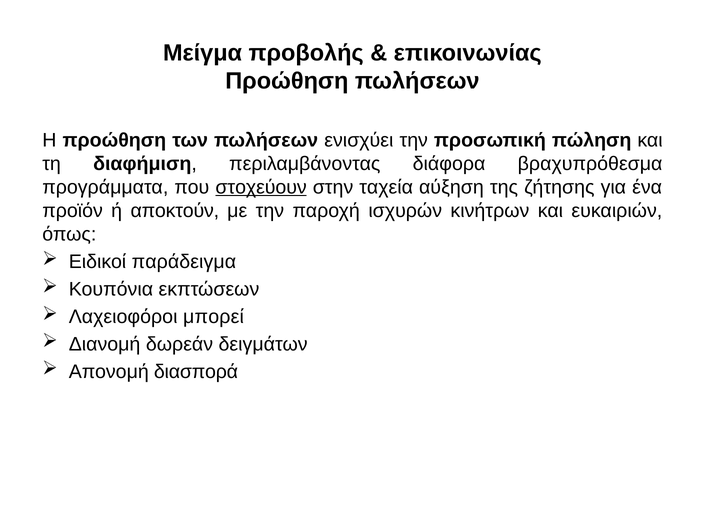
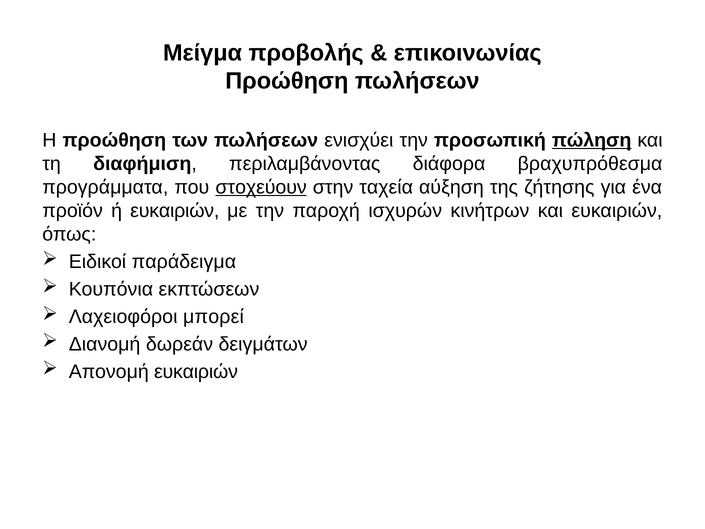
πώληση underline: none -> present (592, 140)
ή αποκτούν: αποκτούν -> ευκαιριών (175, 211)
Απονομή διασπορά: διασπορά -> ευκαιριών (196, 371)
